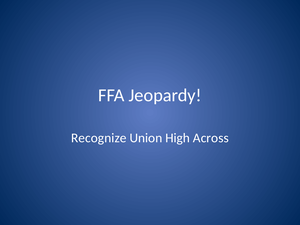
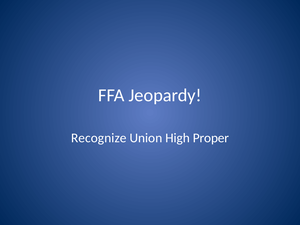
Across: Across -> Proper (211, 138)
